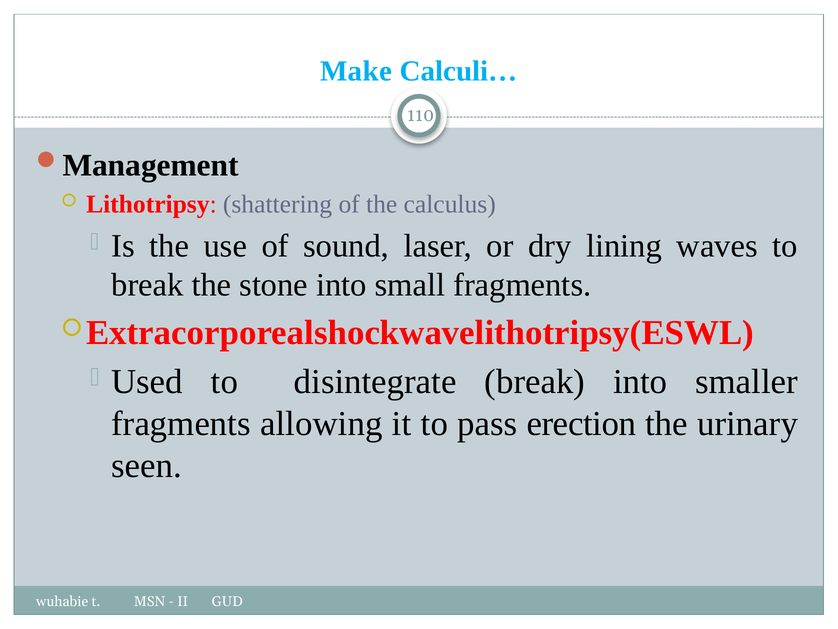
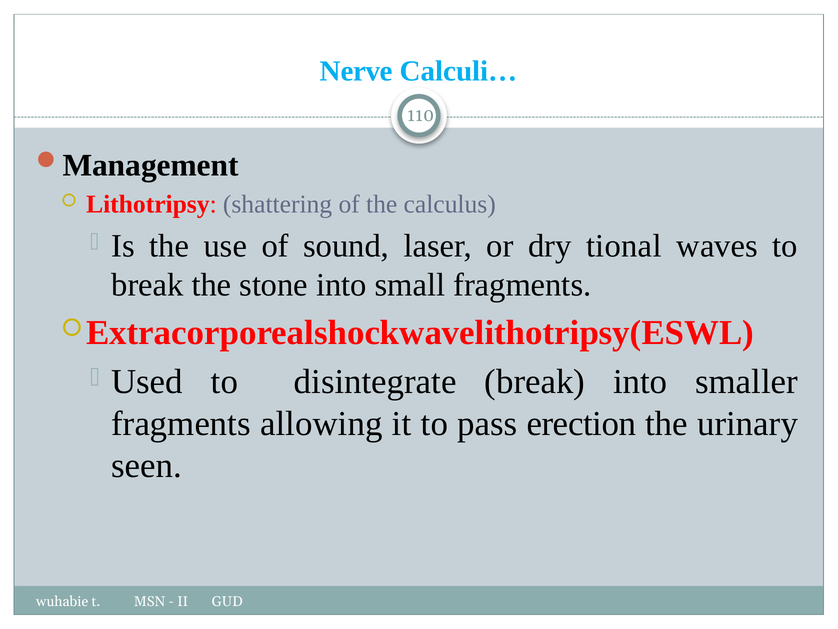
Make: Make -> Nerve (356, 71)
lining: lining -> tional (624, 246)
